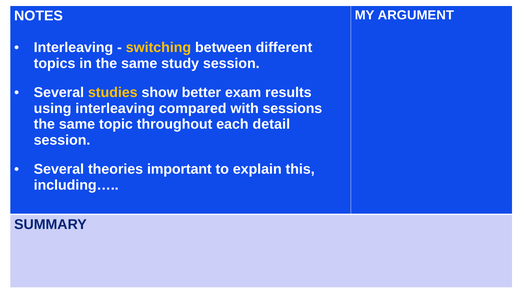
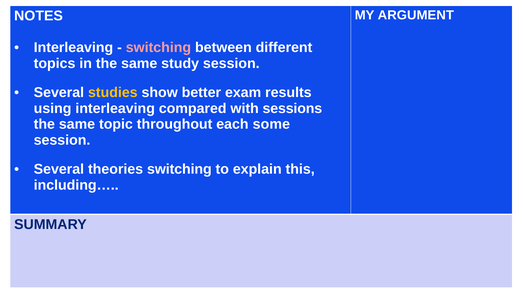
switching colour: yellow -> pink (158, 48)
detail: detail -> some (271, 124)
theories important: important -> switching (179, 169)
